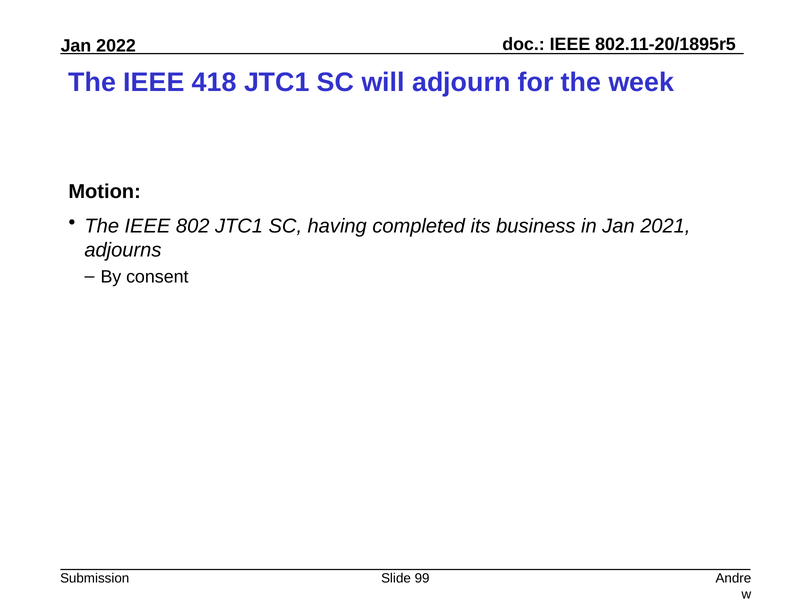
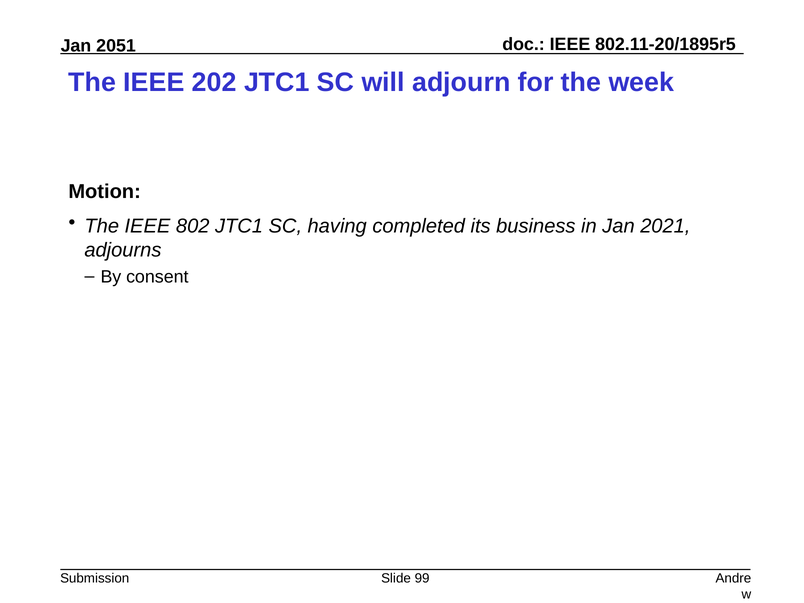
2022: 2022 -> 2051 (116, 46)
418: 418 -> 202 (214, 82)
